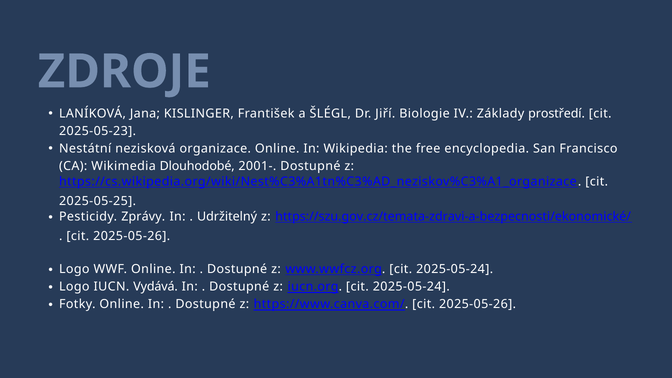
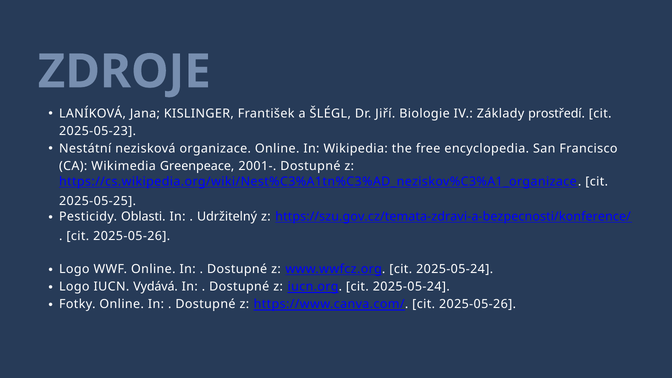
Dlouhodobé: Dlouhodobé -> Greenpeace (197, 166)
Zprávy: Zprávy -> Oblasti (143, 217)
https://szu.gov.cz/temata-zdravi-a-bezpecnosti/ekonomické/: https://szu.gov.cz/temata-zdravi-a-bezpecnosti/ekonomické/ -> https://szu.gov.cz/temata-zdravi-a-bezpecnosti/konference/ (453, 217)
